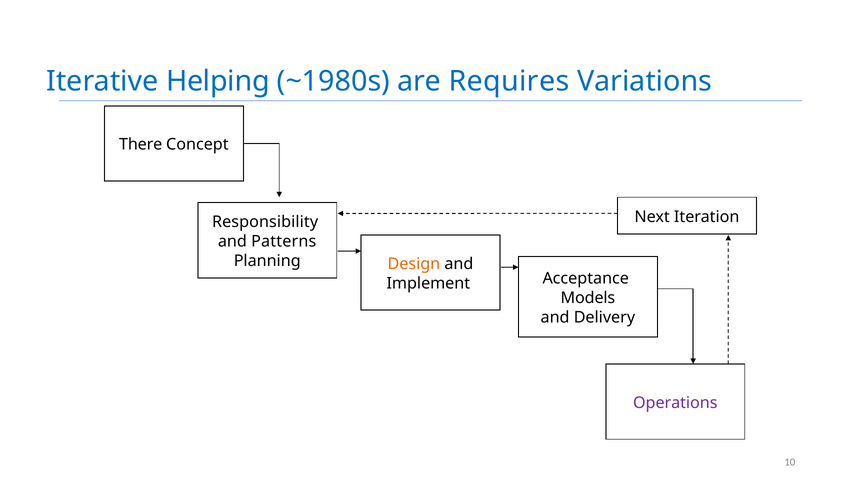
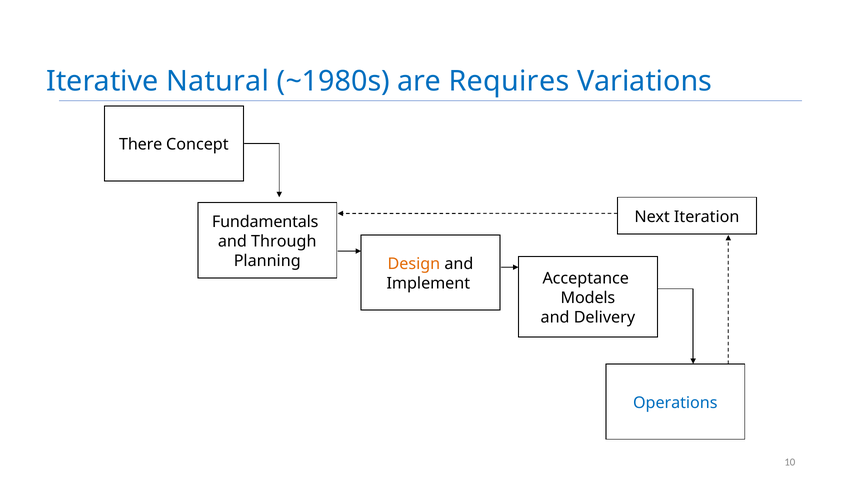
Helping: Helping -> Natural (218, 81)
Responsibility: Responsibility -> Fundamentals (265, 222)
Patterns: Patterns -> Through (284, 242)
Operations colour: purple -> blue (675, 403)
